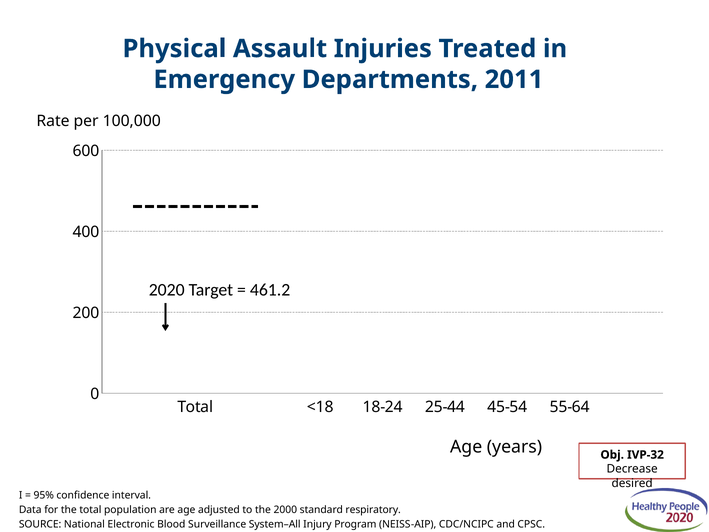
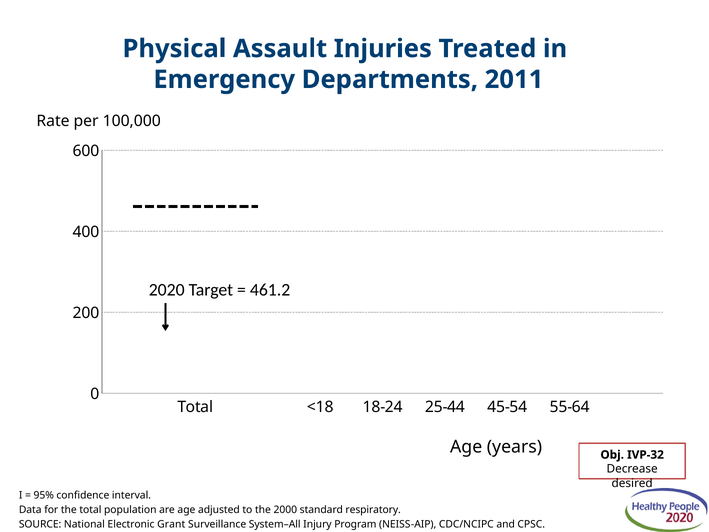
Blood: Blood -> Grant (171, 524)
